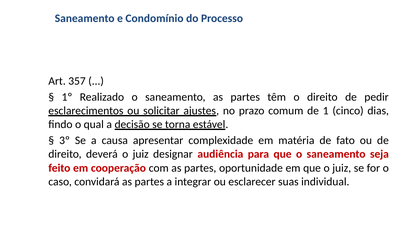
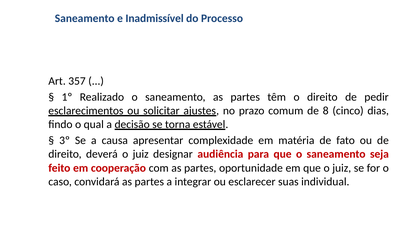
Condomínio: Condomínio -> Inadmissível (155, 19)
1: 1 -> 8 (326, 111)
